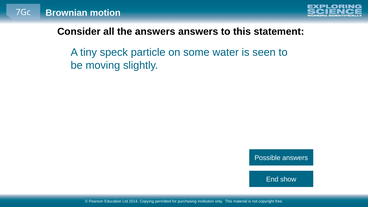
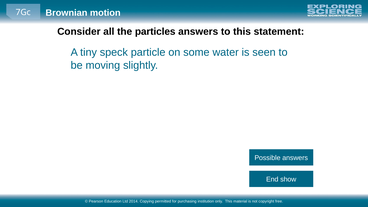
the answers: answers -> particles (155, 32)
